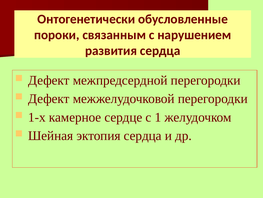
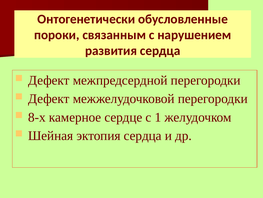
1-х: 1-х -> 8-х (37, 117)
